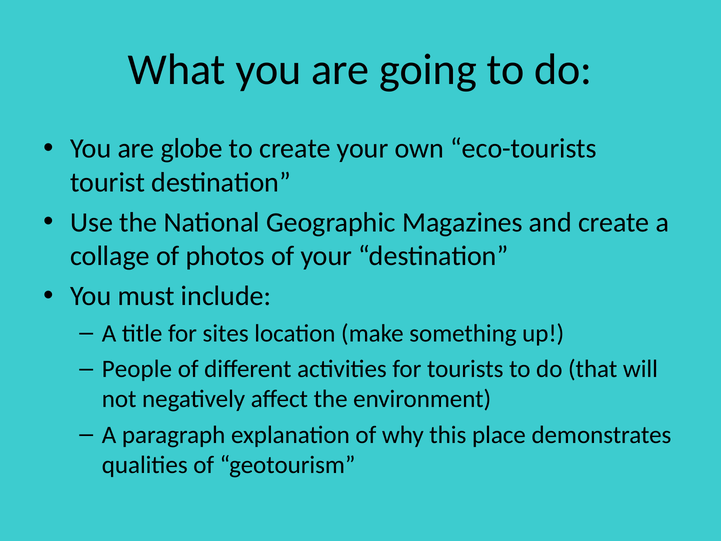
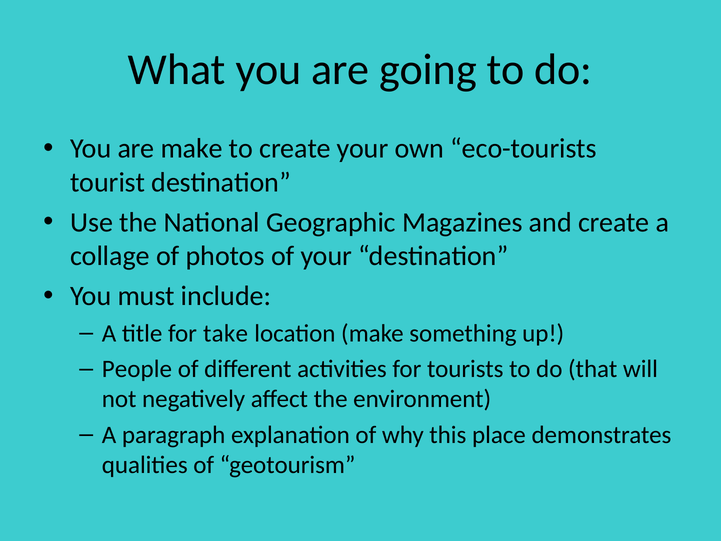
are globe: globe -> make (192, 149)
sites: sites -> take (226, 333)
